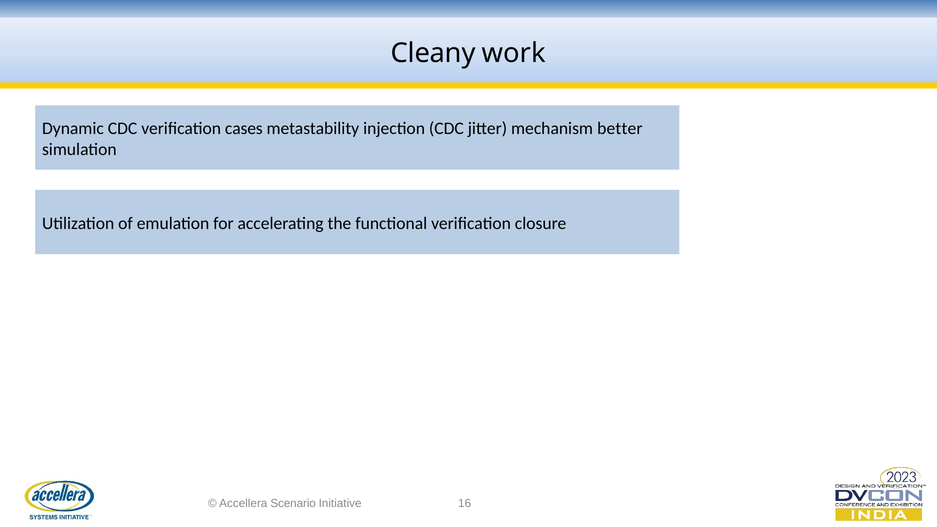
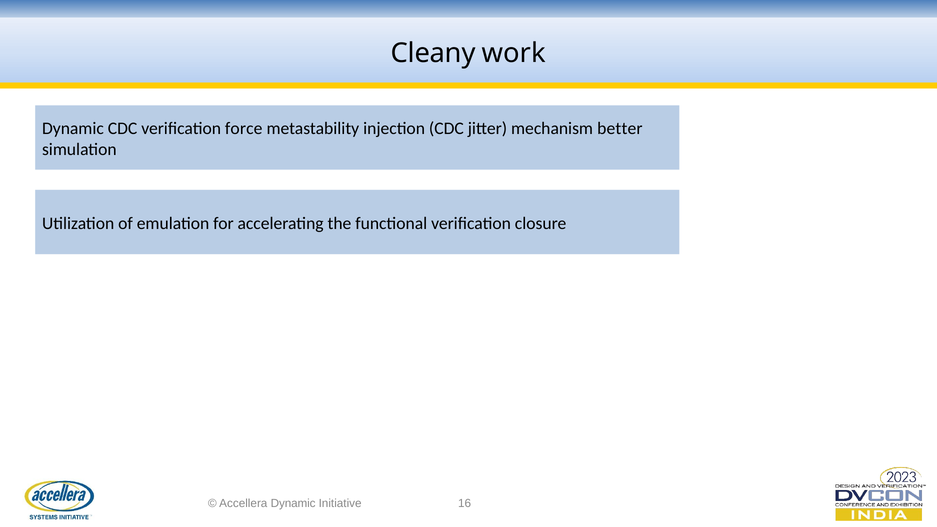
cases: cases -> force (244, 128)
Accellera Scenario: Scenario -> Dynamic (293, 503)
